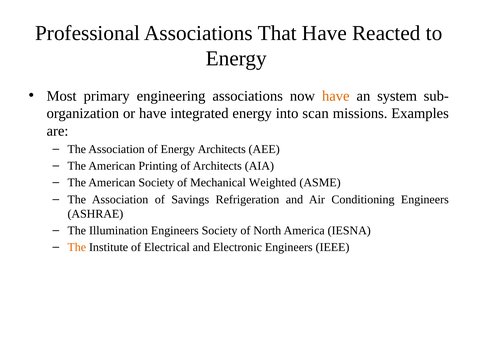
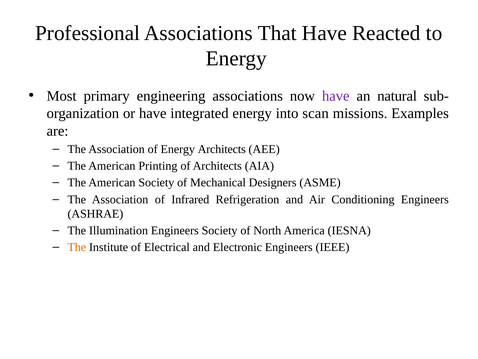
have colour: orange -> purple (336, 96)
system: system -> natural (397, 96)
Weighted: Weighted -> Designers (273, 182)
Savings: Savings -> Infrared (190, 199)
